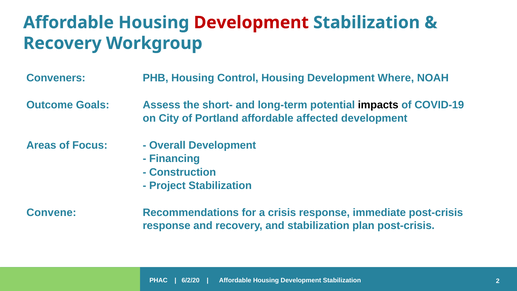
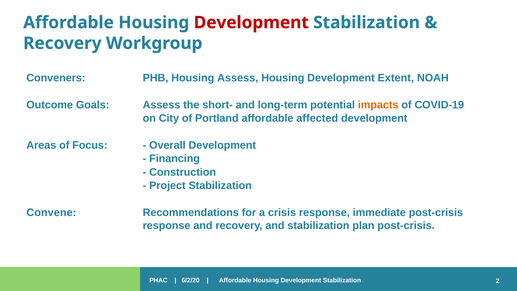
Housing Control: Control -> Assess (238, 78)
Where: Where -> Extent (396, 78)
impacts colour: black -> orange (378, 105)
